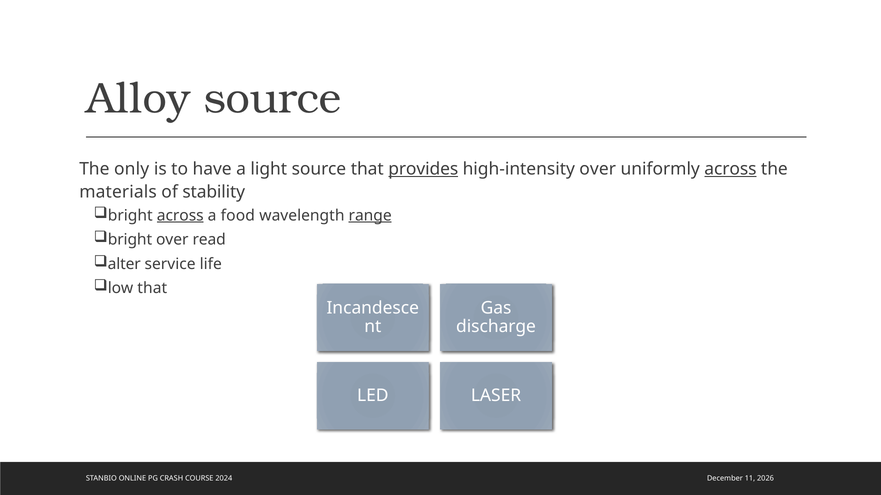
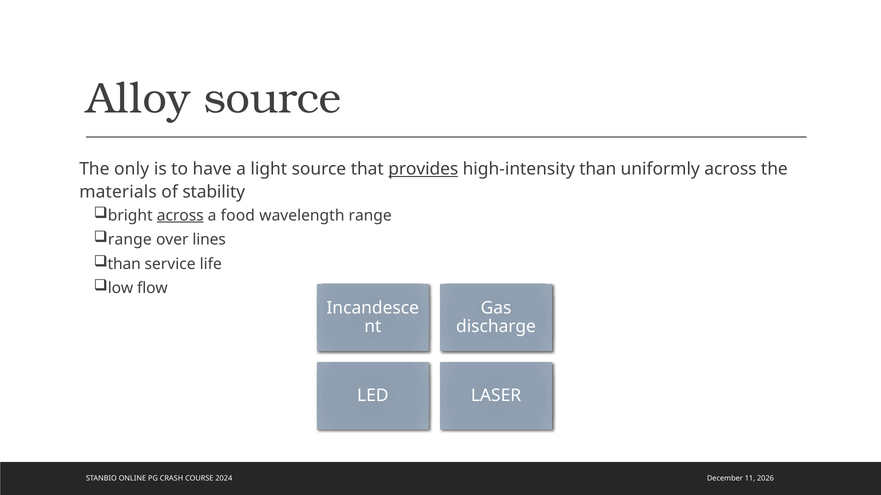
high-intensity over: over -> than (598, 169)
across underline: present -> none (730, 169)
range underline: present -> none (370, 216)
bright: bright -> range (130, 240)
read: read -> lines (209, 240)
alter: alter -> than (124, 264)
low that: that -> flow (152, 289)
